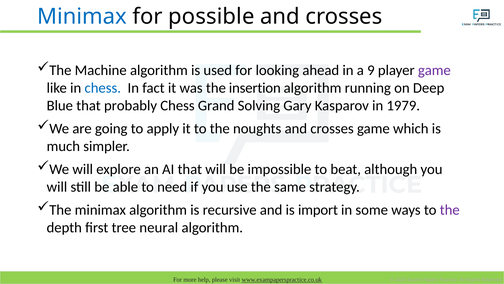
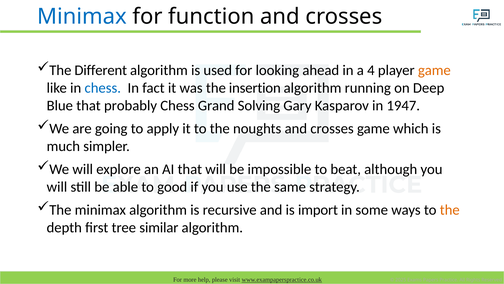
possible: possible -> function (211, 17)
Machine: Machine -> Different (101, 70)
9: 9 -> 4 (371, 70)
game colour: purple -> orange (434, 70)
1979: 1979 -> 1947 (403, 106)
need: need -> good (172, 187)
the colour: purple -> orange (450, 210)
neural: neural -> similar (159, 227)
